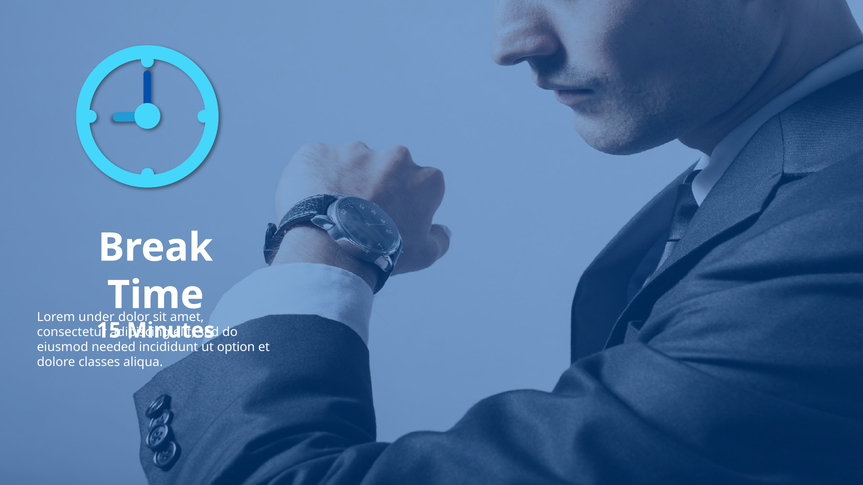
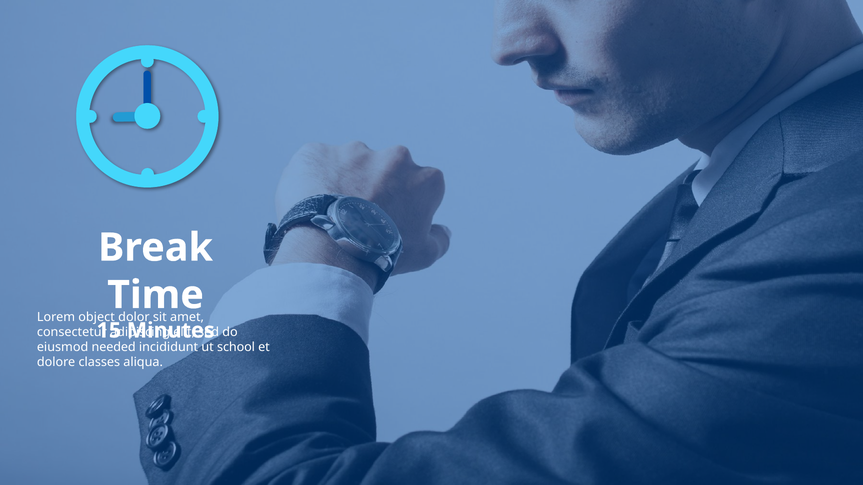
under: under -> object (97, 317)
option: option -> school (236, 348)
